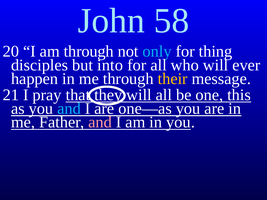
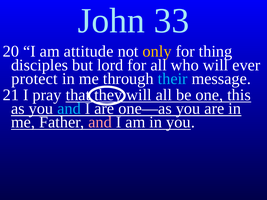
58: 58 -> 33 (172, 21)
am through: through -> attitude (89, 51)
only colour: light blue -> yellow (157, 51)
into: into -> lord (110, 65)
happen: happen -> protect (34, 79)
their colour: yellow -> light blue (173, 79)
